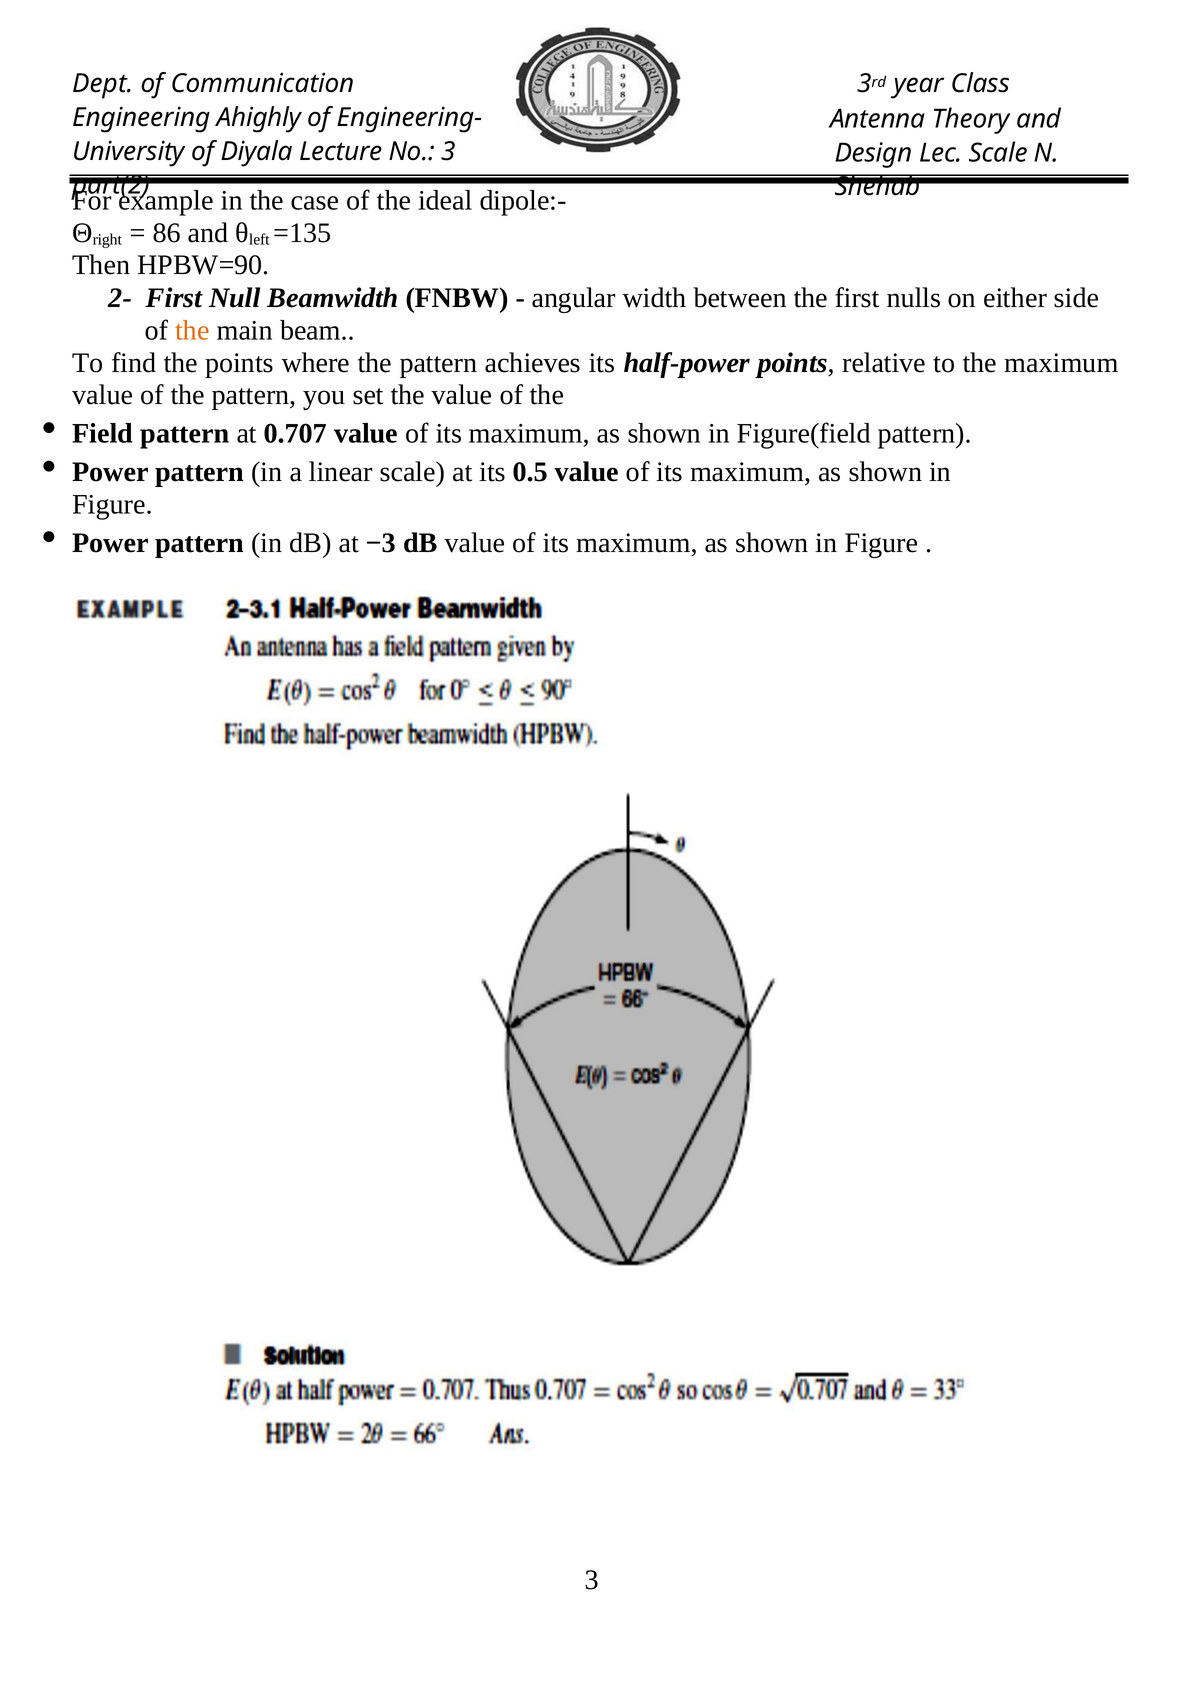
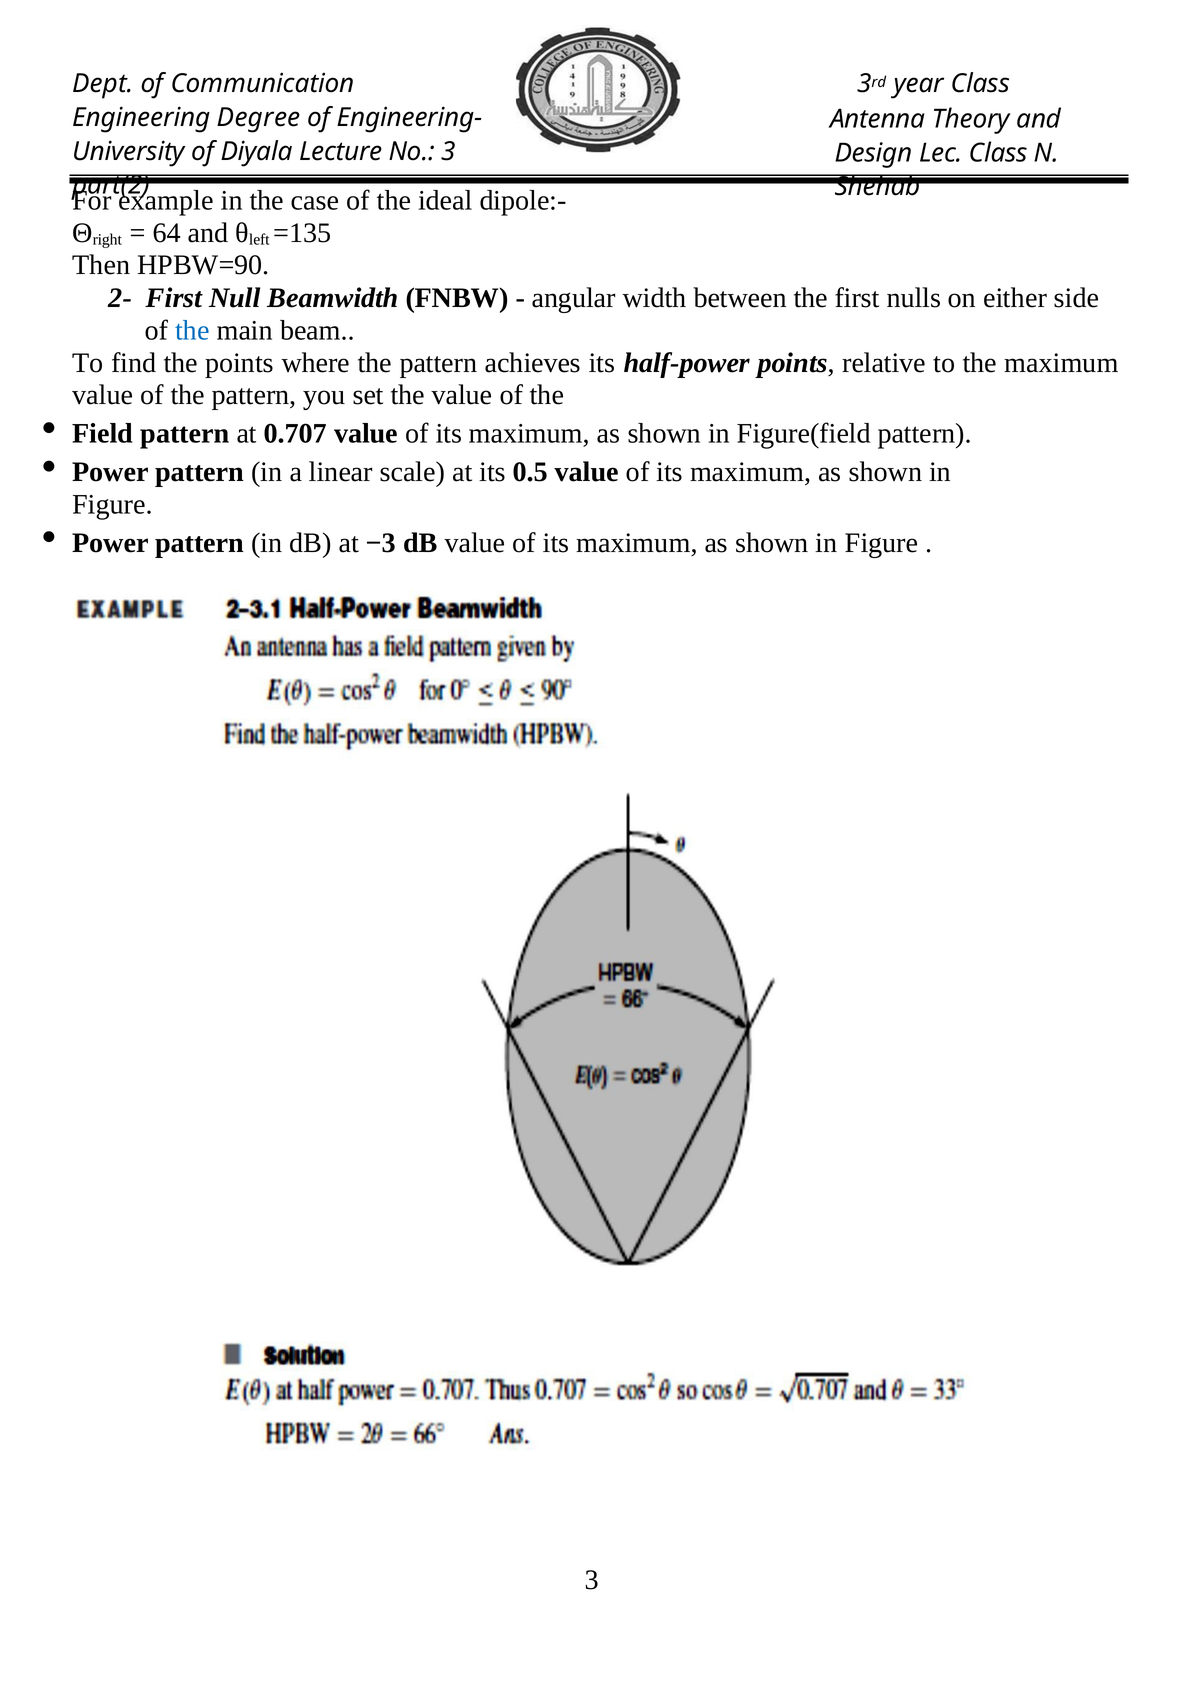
Ahighly: Ahighly -> Degree (259, 117)
Lec Scale: Scale -> Class (998, 153)
86: 86 -> 64 (167, 233)
the colour: orange -> blue (192, 330)
